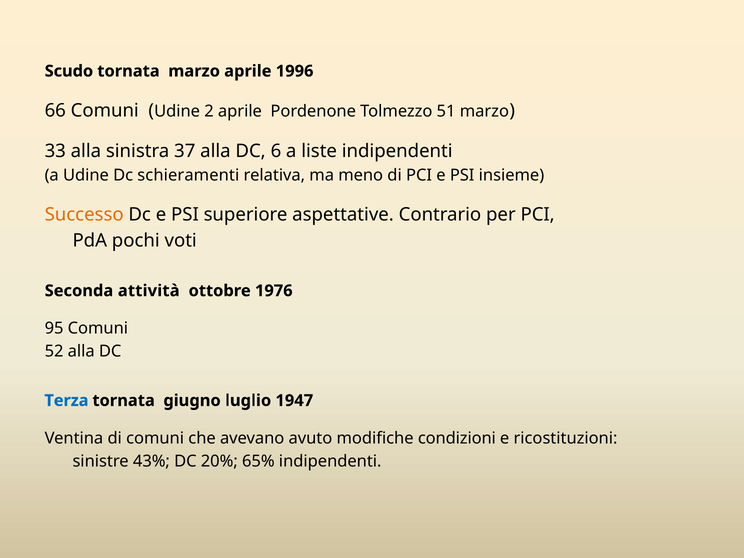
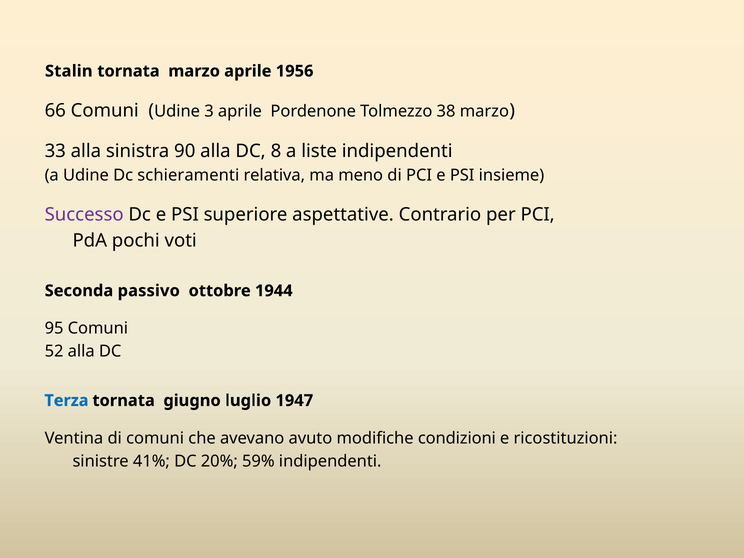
Scudo: Scudo -> Stalin (69, 71)
1996: 1996 -> 1956 (295, 71)
2: 2 -> 3 (209, 111)
51: 51 -> 38 (446, 111)
37: 37 -> 90 (185, 151)
6: 6 -> 8 (276, 151)
Successo colour: orange -> purple (84, 214)
attività: attività -> passivo (149, 291)
1976: 1976 -> 1944 (274, 291)
43%: 43% -> 41% (151, 461)
65%: 65% -> 59% (258, 461)
